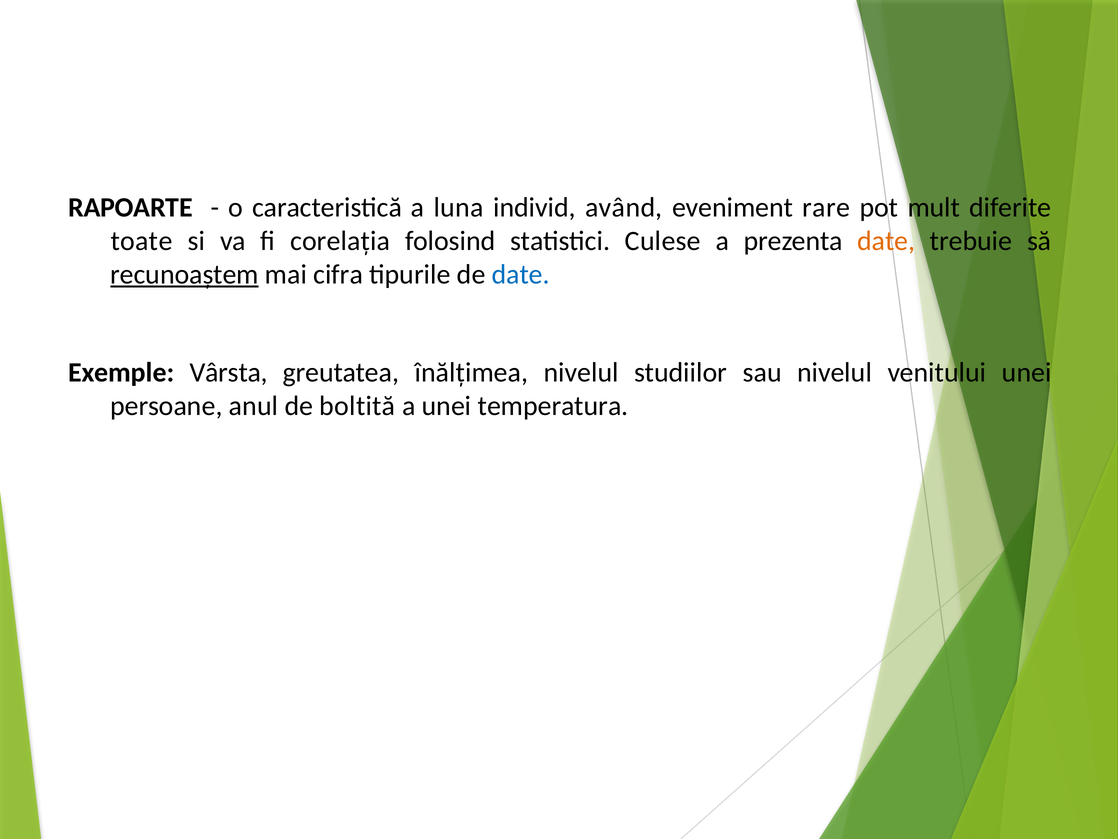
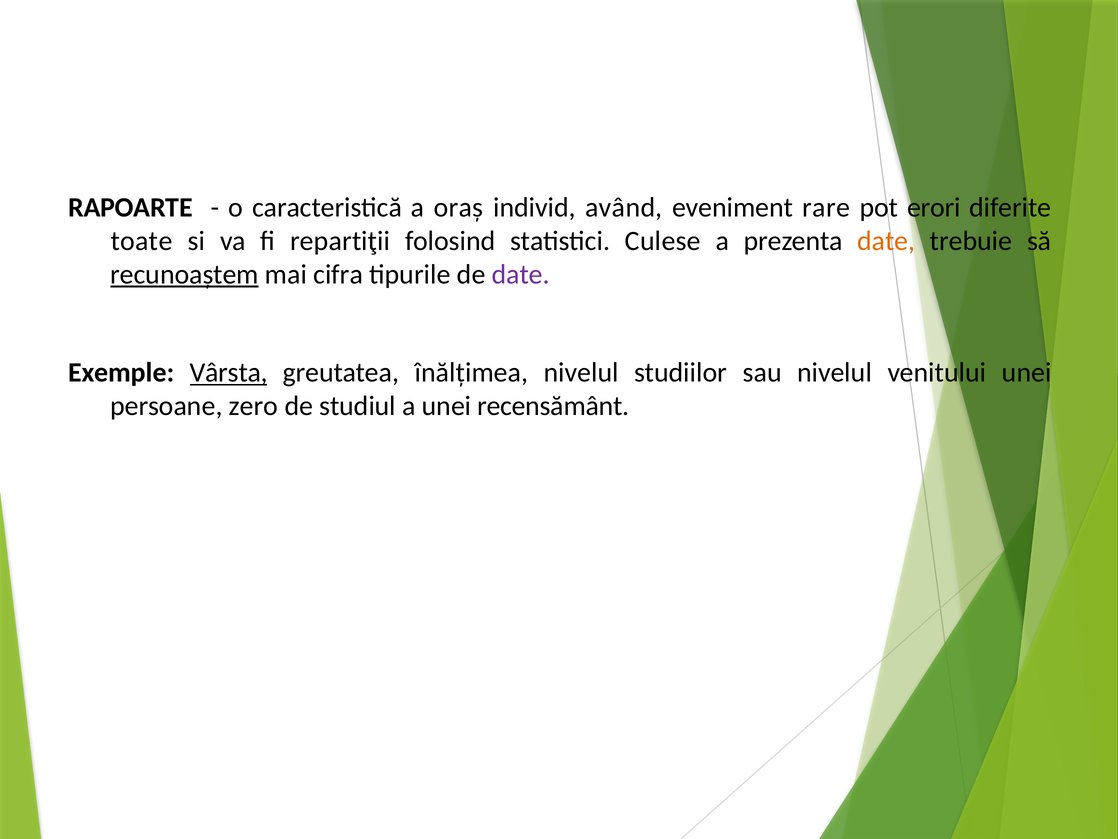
luna: luna -> oraș (459, 207)
mult: mult -> erori (934, 207)
corelația: corelația -> repartiţii (340, 241)
date colour: blue -> purple (521, 274)
Vârsta underline: none -> present (229, 372)
anul: anul -> zero (254, 406)
boltită: boltită -> studiul (358, 406)
temperatura: temperatura -> recensământ (553, 406)
